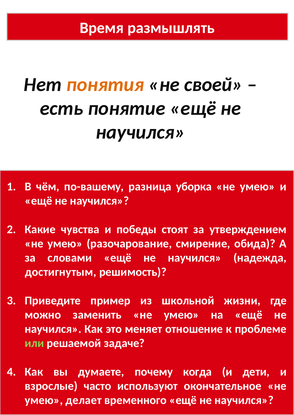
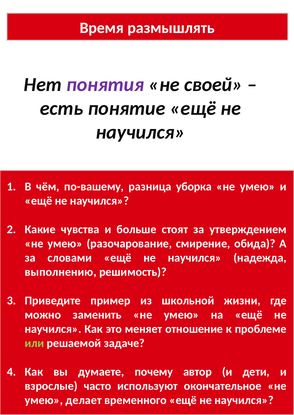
понятия colour: orange -> purple (105, 84)
победы: победы -> больше (136, 229)
достигнутым: достигнутым -> выполнению (61, 272)
когда: когда -> автор (197, 371)
